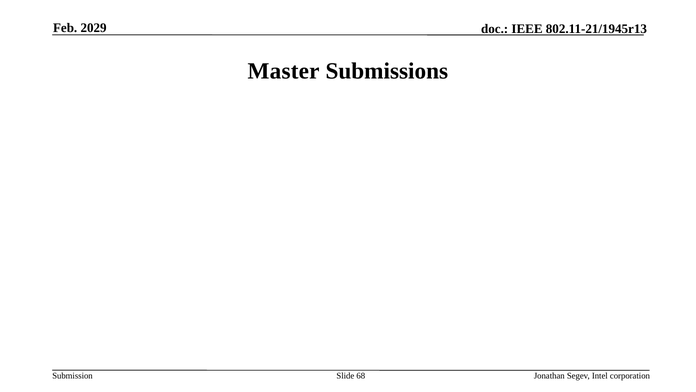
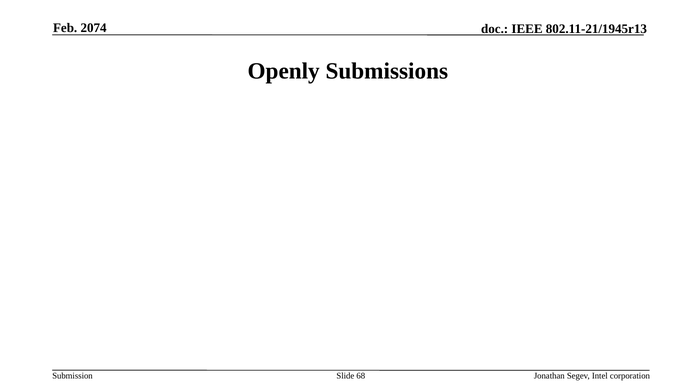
2029: 2029 -> 2074 (94, 28)
Master: Master -> Openly (284, 71)
